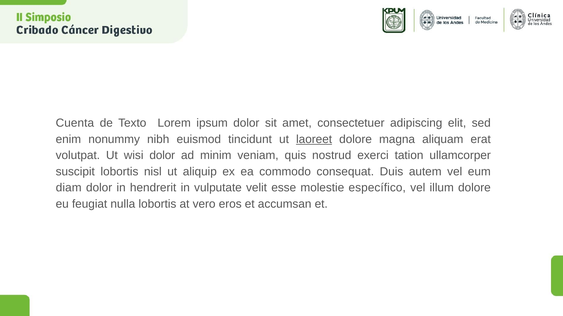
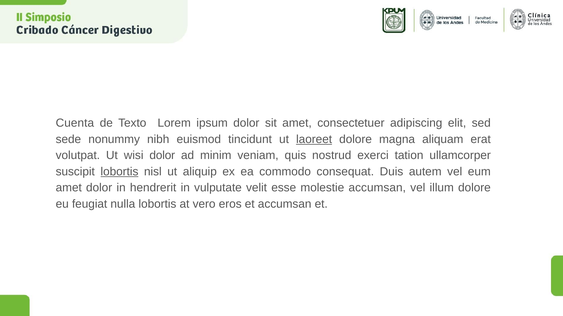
enim: enim -> sede (68, 140)
lobortis underline: none -> present (119, 172)
diam: diam -> amet (69, 188)
molestie específico: específico -> accumsan (377, 188)
